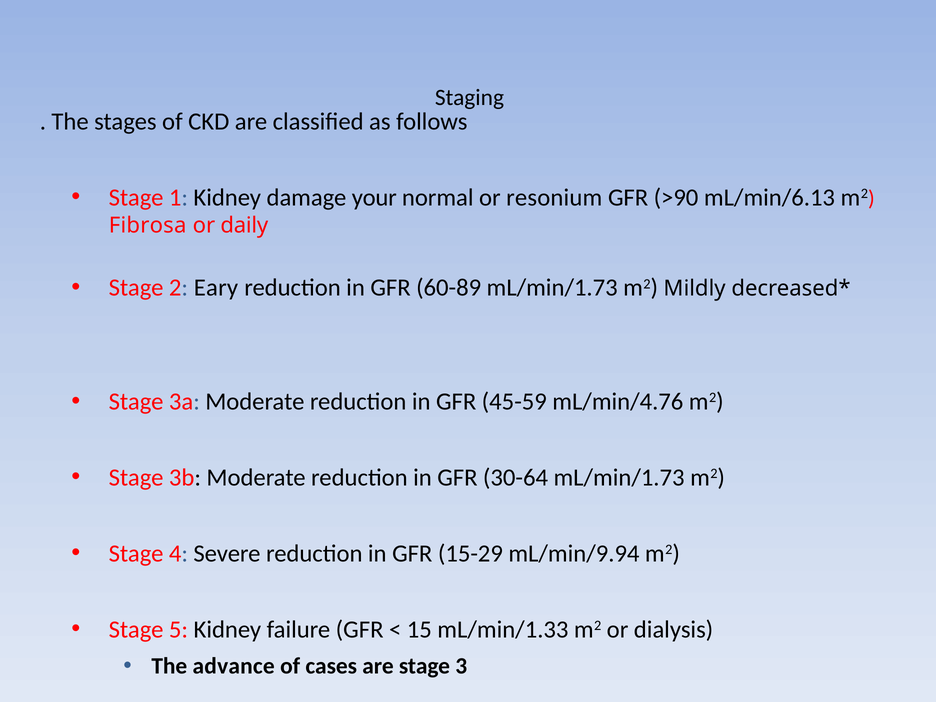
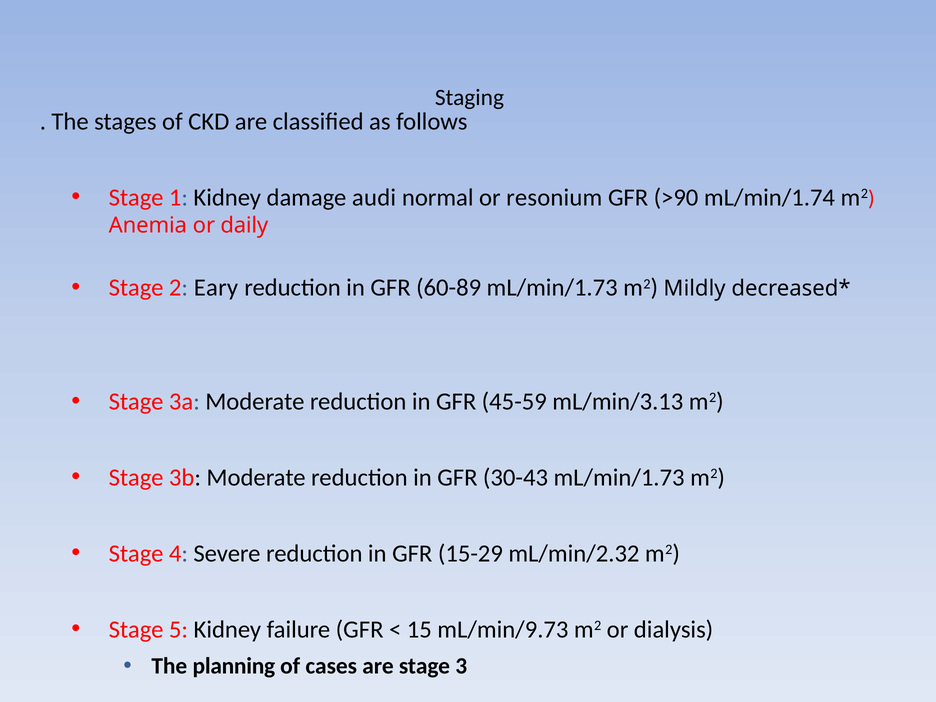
your: your -> audi (374, 198)
mL/min/6.13: mL/min/6.13 -> mL/min/1.74 (769, 198)
Fibrosa: Fibrosa -> Anemia (148, 225)
mL/min/4.76: mL/min/4.76 -> mL/min/3.13 (618, 402)
30-64: 30-64 -> 30-43 (516, 478)
mL/min/9.94: mL/min/9.94 -> mL/min/2.32 (574, 553)
mL/min/1.33: mL/min/1.33 -> mL/min/9.73 (503, 629)
advance: advance -> planning (234, 666)
